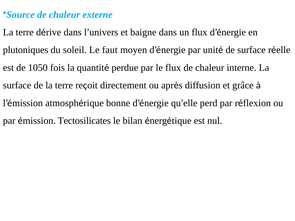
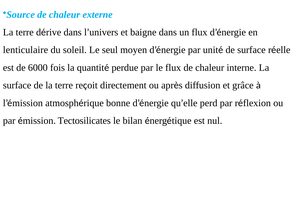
plutoniques: plutoniques -> lenticulaire (26, 50)
faut: faut -> seul (110, 50)
1050: 1050 -> 6000 (38, 68)
